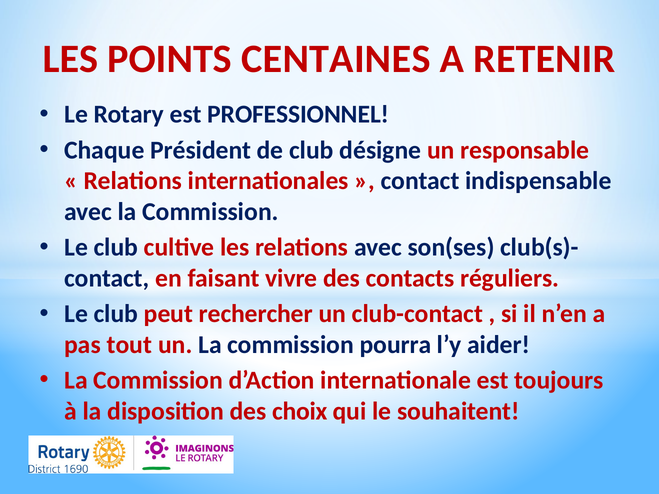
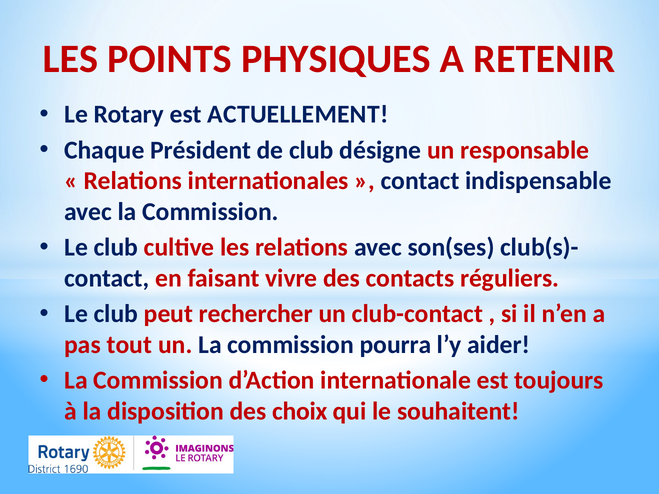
CENTAINES: CENTAINES -> PHYSIQUES (336, 59)
PROFESSIONNEL: PROFESSIONNEL -> ACTUELLEMENT (298, 115)
